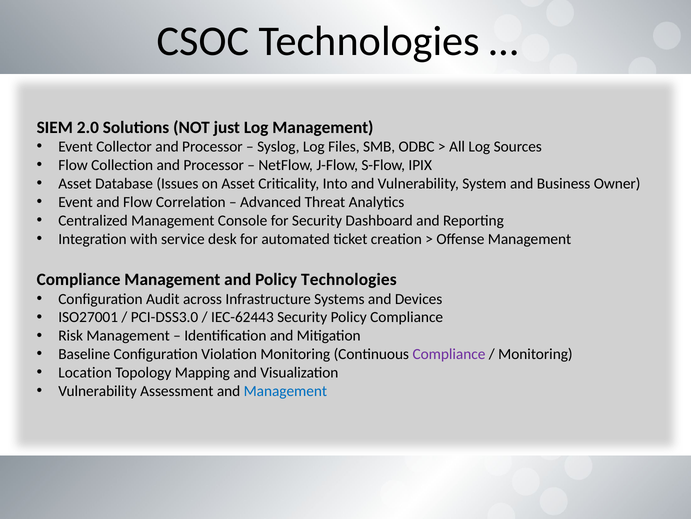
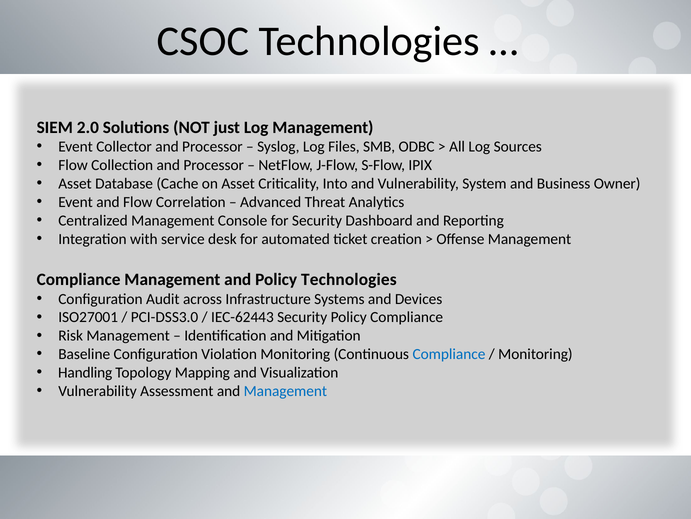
Issues: Issues -> Cache (177, 183)
Compliance colour: purple -> blue (449, 354)
Location: Location -> Handling (85, 372)
